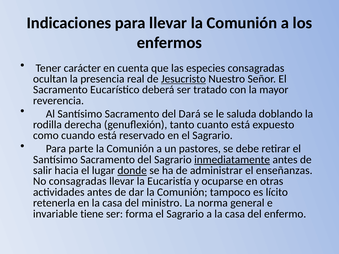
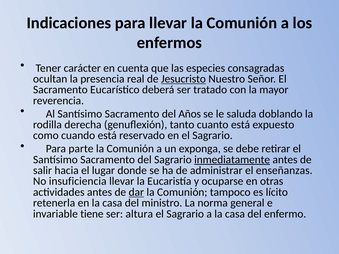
Dará: Dará -> Años (190, 114)
pastores: pastores -> exponga (200, 149)
donde underline: present -> none (132, 171)
No consagradas: consagradas -> insuficiencia (78, 181)
dar underline: none -> present (136, 192)
forma: forma -> altura (139, 214)
